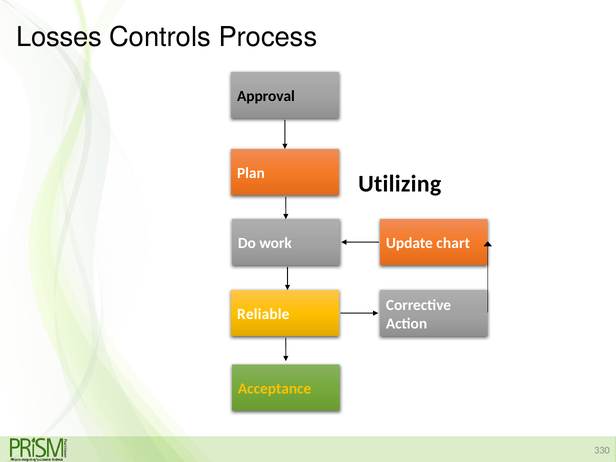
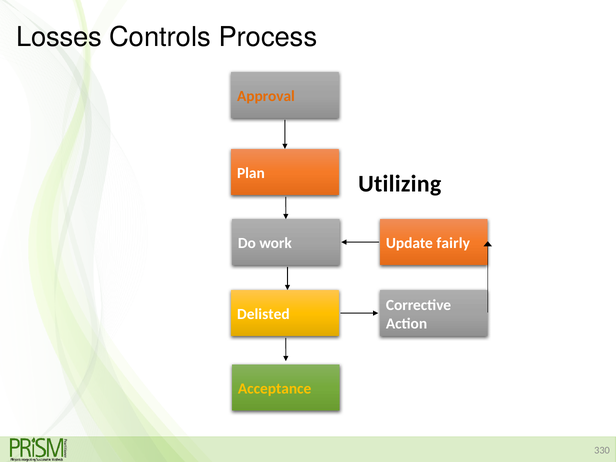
Approval colour: black -> orange (266, 96)
chart: chart -> fairly (453, 243)
Reliable: Reliable -> Delisted (263, 314)
